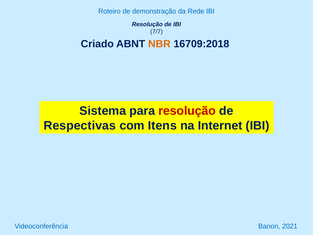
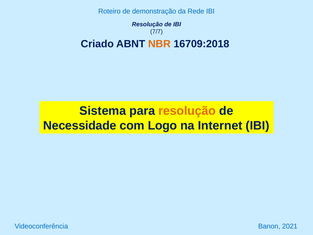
resolução colour: red -> orange (187, 111)
Respectivas: Respectivas -> Necessidade (80, 125)
Itens: Itens -> Logo (162, 125)
